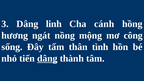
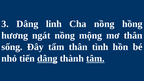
Cha cánh: cánh -> nồng (104, 24)
mơ công: công -> thân (133, 35)
tâm underline: none -> present (95, 58)
